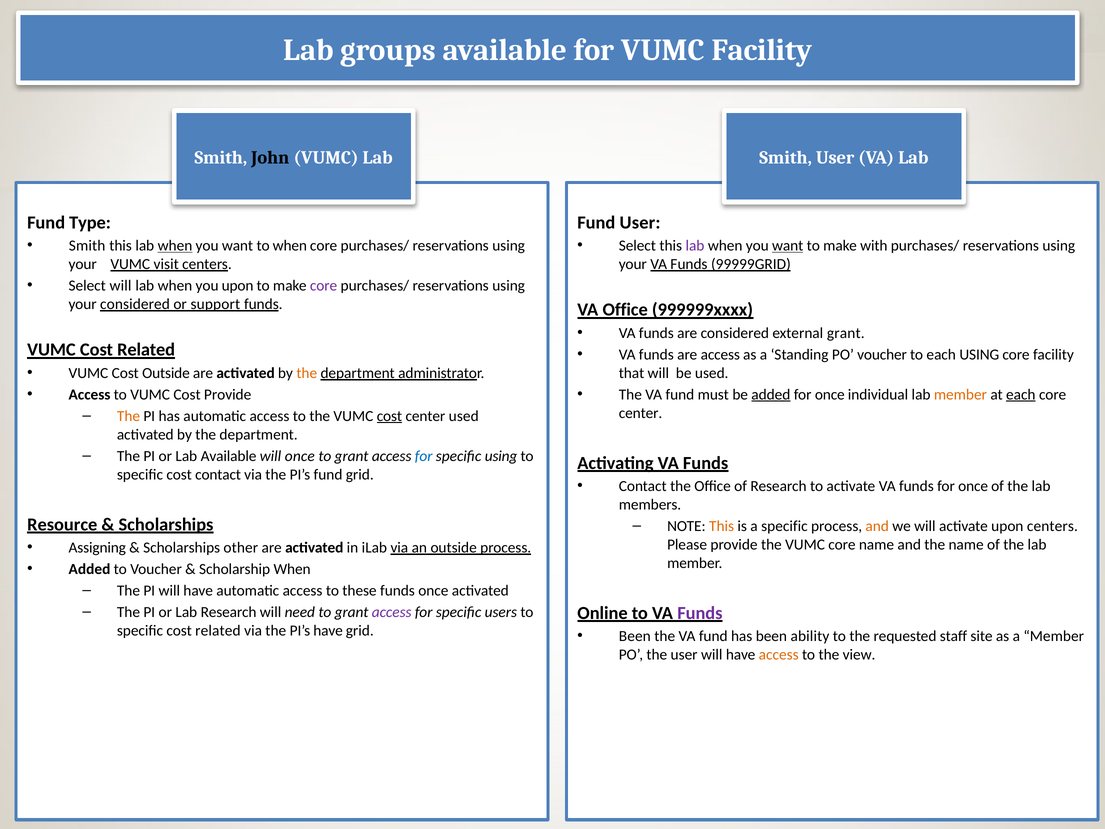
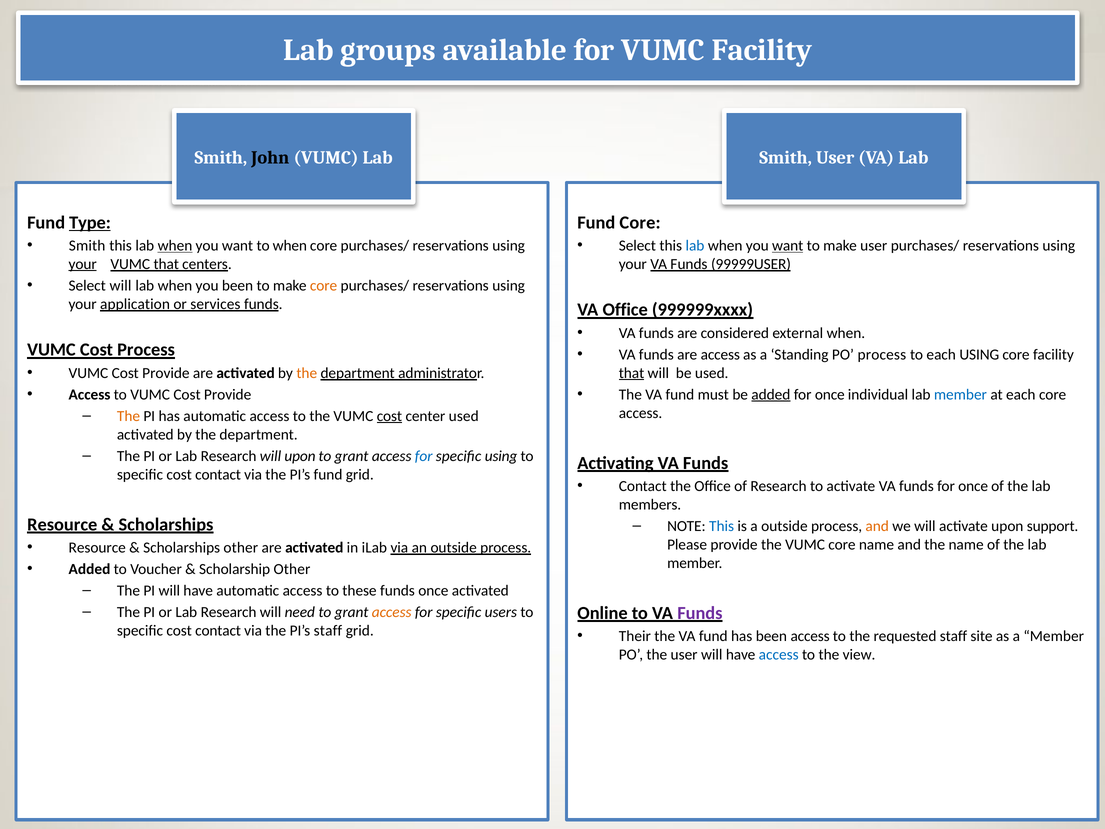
Type underline: none -> present (90, 222)
Fund User: User -> Core (640, 222)
lab colour: purple -> blue (695, 246)
make with: with -> user (874, 246)
your underline: none -> present (83, 264)
VUMC visit: visit -> that (166, 264)
99999GRID: 99999GRID -> 99999USER (751, 264)
you upon: upon -> been (238, 286)
core colour: purple -> orange (324, 286)
your considered: considered -> application (135, 304)
support: support -> services (215, 304)
external grant: grant -> when (846, 333)
VUMC Cost Related: Related -> Process (146, 350)
PO voucher: voucher -> process (882, 354)
Outside: Outside -> Provide (166, 373)
that underline: none -> present (632, 373)
member colour: orange -> blue (960, 394)
each underline: present -> none (1021, 394)
center: center -> access (641, 413)
Available: Available -> Research (229, 456)
will once: once -> upon (300, 456)
This colour: orange -> blue (722, 526)
a specific: specific -> outside (784, 526)
upon centers: centers -> support (1053, 526)
Assigning: Assigning -> Resource (97, 547)
Scholarship When: When -> Other (292, 569)
access colour: purple -> orange (392, 612)
related: related -> contact (218, 631)
PI’s have: have -> staff (328, 631)
Been: Been -> Their (635, 636)
been ability: ability -> access (810, 636)
access colour: orange -> blue (779, 654)
